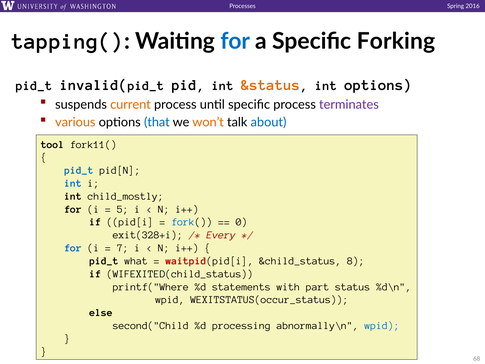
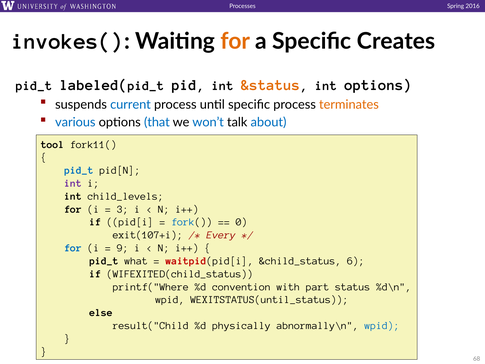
tapping(: tapping( -> invokes( (68, 41)
for colour: blue -> orange (235, 41)
Forking: Forking -> Creates (396, 41)
invalid(: invalid( -> labeled( (94, 85)
current colour: orange -> blue (131, 104)
terminates colour: purple -> orange (349, 104)
various colour: orange -> blue (75, 122)
won’t colour: orange -> blue (208, 122)
int colour: blue -> purple (73, 183)
child_mostly: child_mostly -> child_levels (126, 196)
5: 5 -> 3 (123, 209)
exit(328+i: exit(328+i -> exit(107+i (148, 235)
7: 7 -> 9 (123, 248)
8: 8 -> 6 (356, 261)
statements: statements -> convention (242, 287)
WEXITSTATUS(occur_status: WEXITSTATUS(occur_status -> WEXITSTATUS(until_status (270, 300)
second("Child: second("Child -> result("Child (151, 325)
processing: processing -> physically (242, 325)
